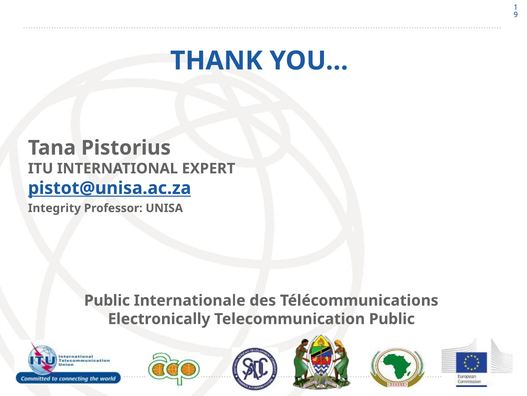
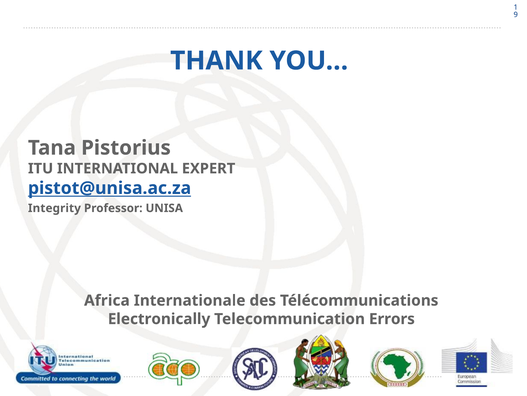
Public: Public -> Africa (107, 300)
Telecommunication Public: Public -> Errors (392, 318)
